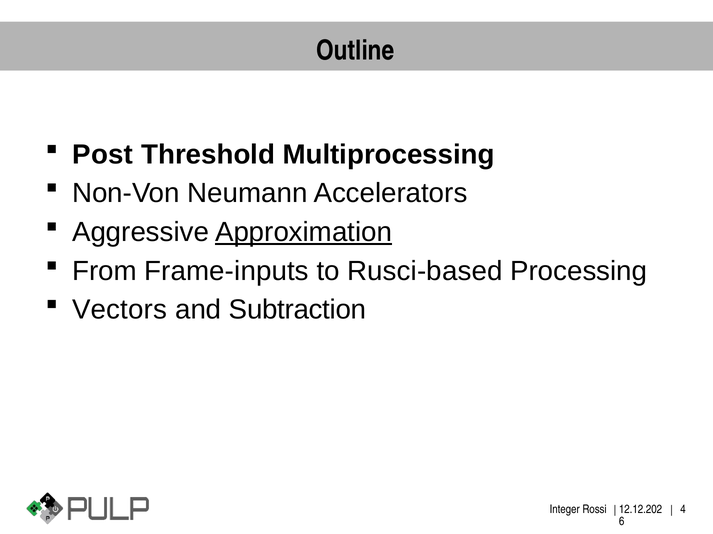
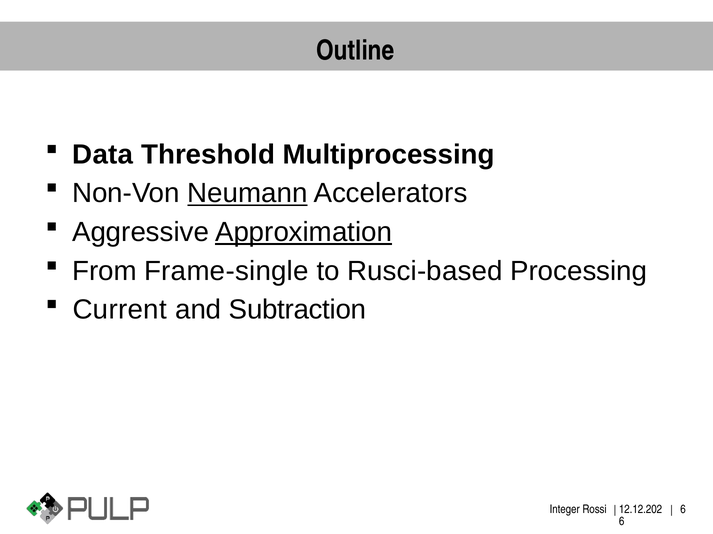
Post: Post -> Data (103, 155)
Neumann underline: none -> present (248, 194)
Frame-inputs: Frame-inputs -> Frame-single (227, 271)
Vectors: Vectors -> Current (120, 310)
Rossi 4: 4 -> 6 (683, 510)
